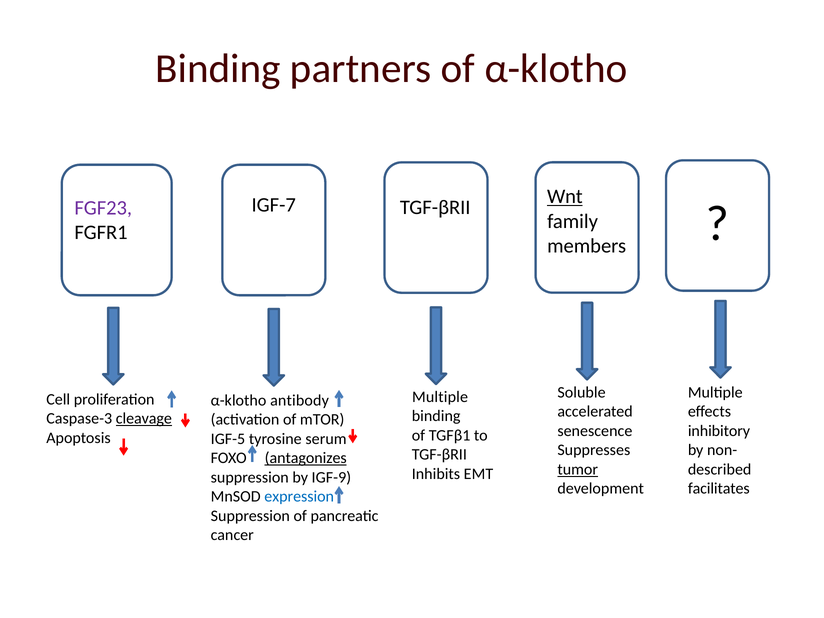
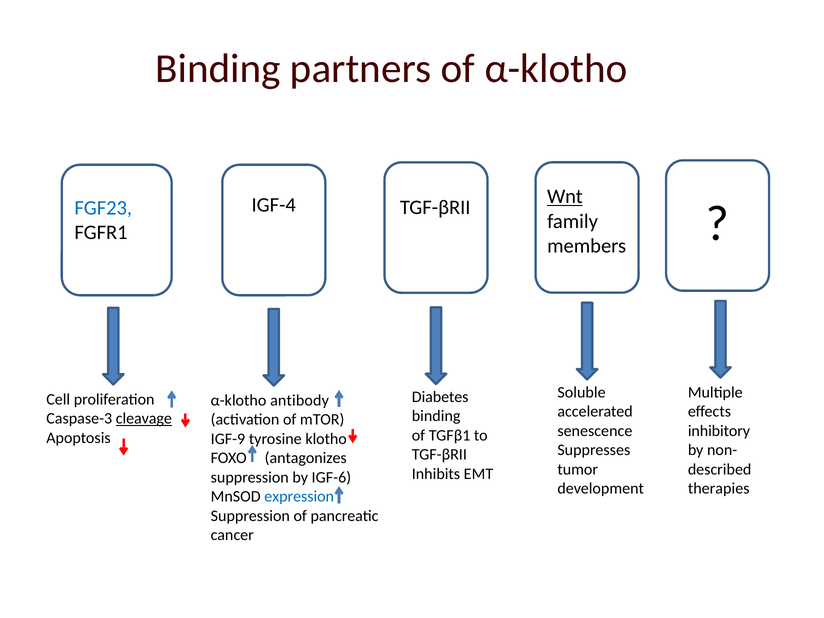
IGF-7: IGF-7 -> IGF-4 (274, 205)
FGF23 colour: purple -> blue (103, 208)
Multiple: Multiple -> Diabetes (440, 397)
IGF-5: IGF-5 -> IGF-9 (228, 439)
serum: serum -> klotho (326, 439)
antagonizes underline: present -> none (306, 458)
tumor underline: present -> none (578, 469)
IGF-9: IGF-9 -> IGF-6 (331, 477)
facilitates: facilitates -> therapies (719, 489)
